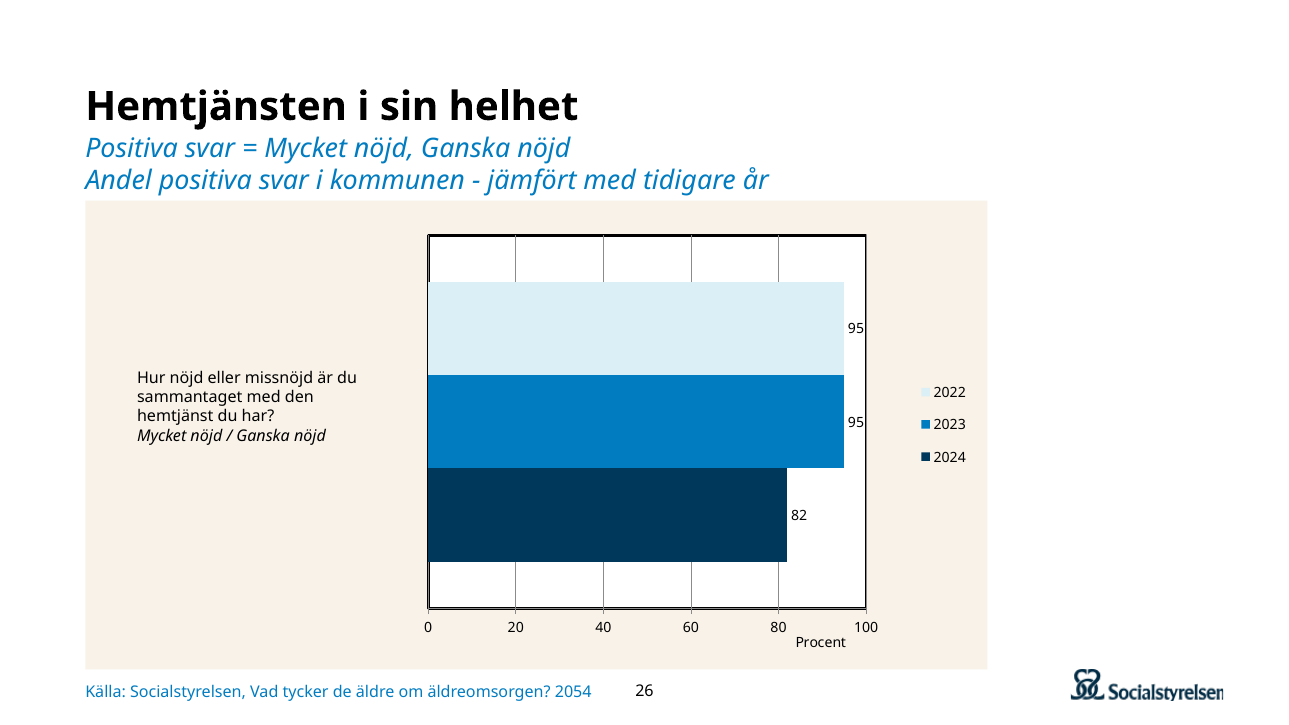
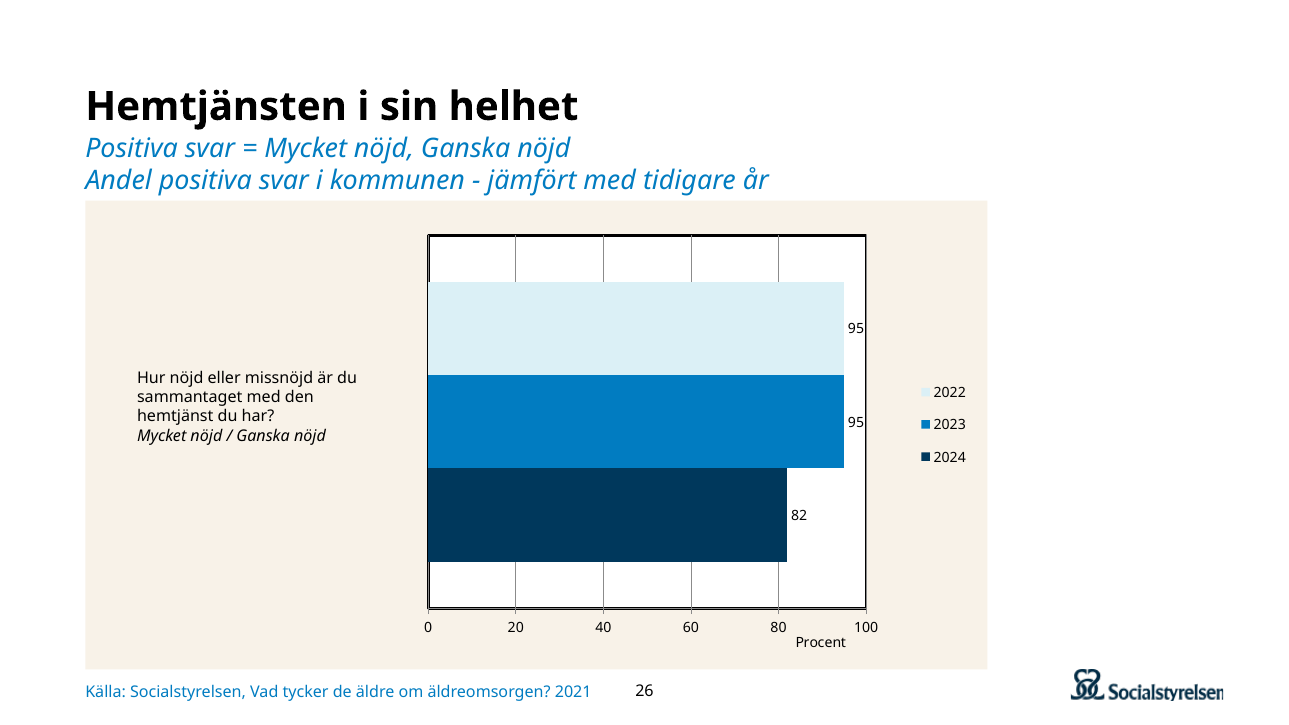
2054: 2054 -> 2021 (573, 692)
